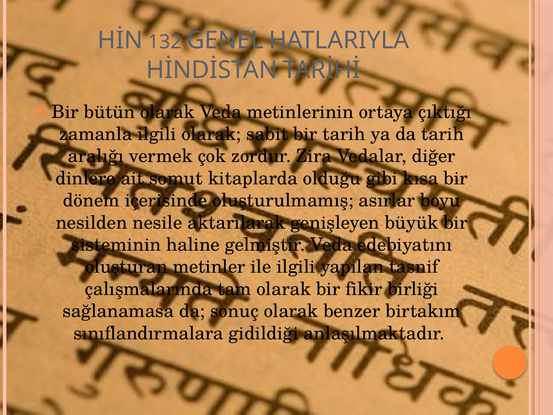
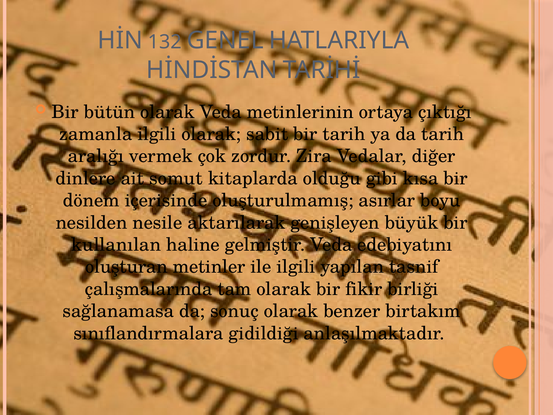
sisteminin: sisteminin -> kullanılan (116, 245)
